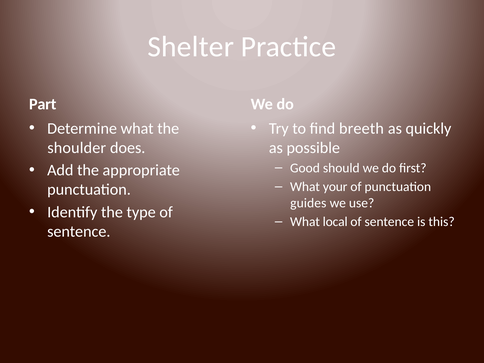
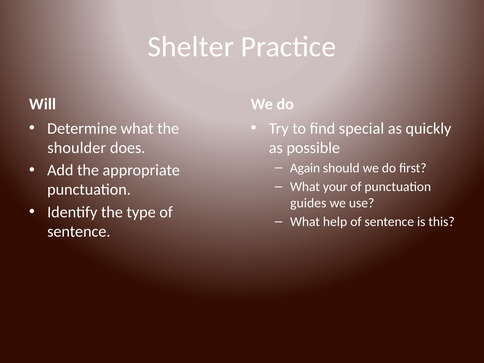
Part: Part -> Will (43, 104)
breeth: breeth -> special (361, 128)
Good: Good -> Again (305, 168)
local: local -> help (335, 222)
